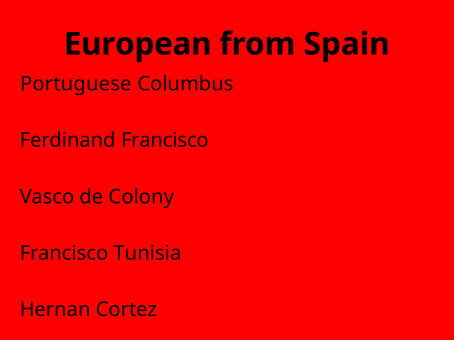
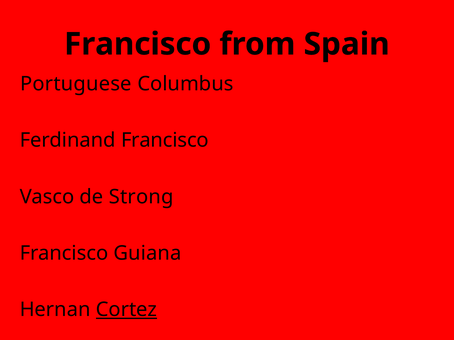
European: European -> Francisco (138, 44)
Colony: Colony -> Strong (141, 197)
Tunisia: Tunisia -> Guiana (147, 254)
Cortez underline: none -> present (126, 310)
